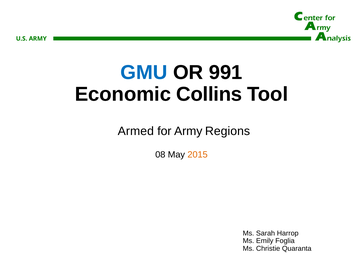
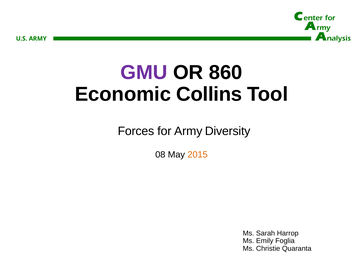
GMU colour: blue -> purple (144, 72)
991: 991 -> 860 (226, 72)
Armed: Armed -> Forces (136, 131)
Regions: Regions -> Diversity (228, 131)
